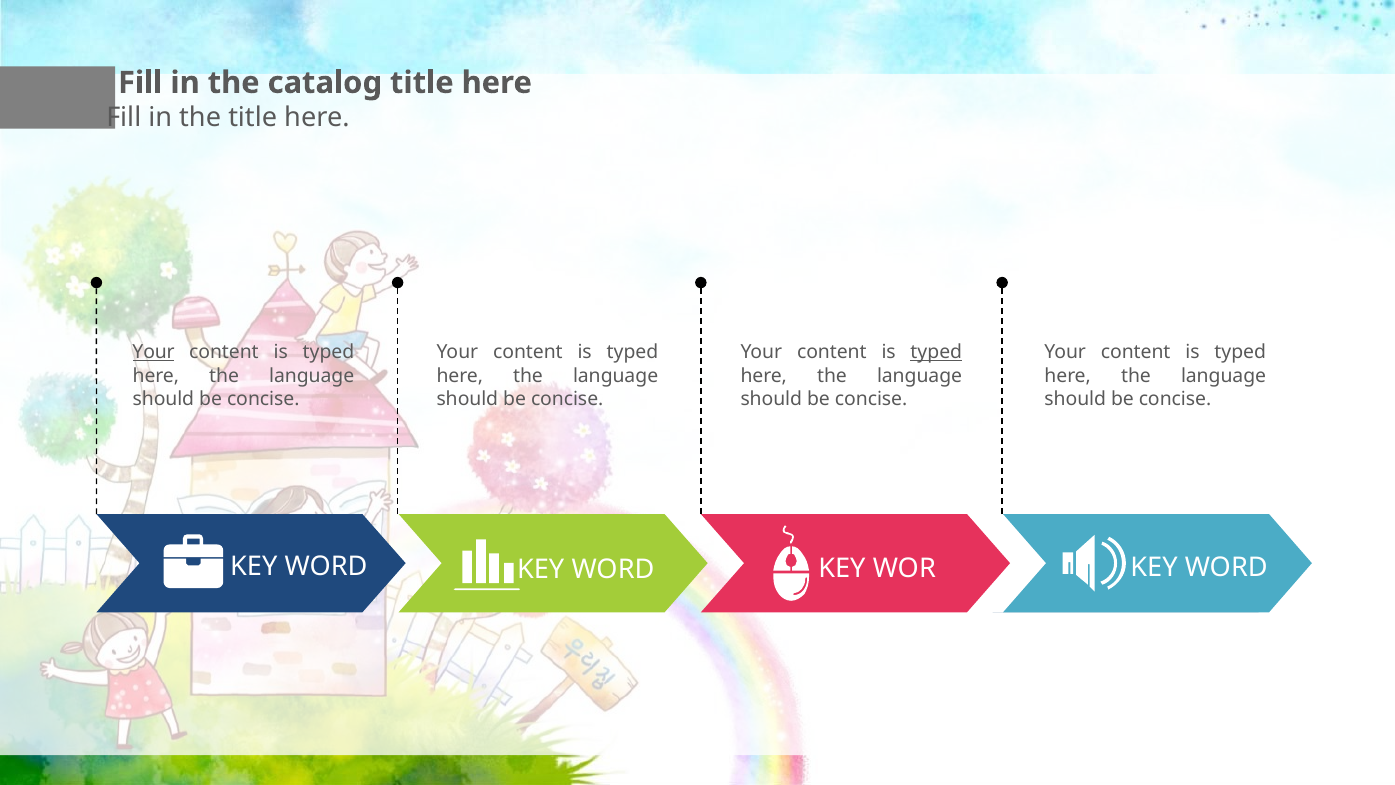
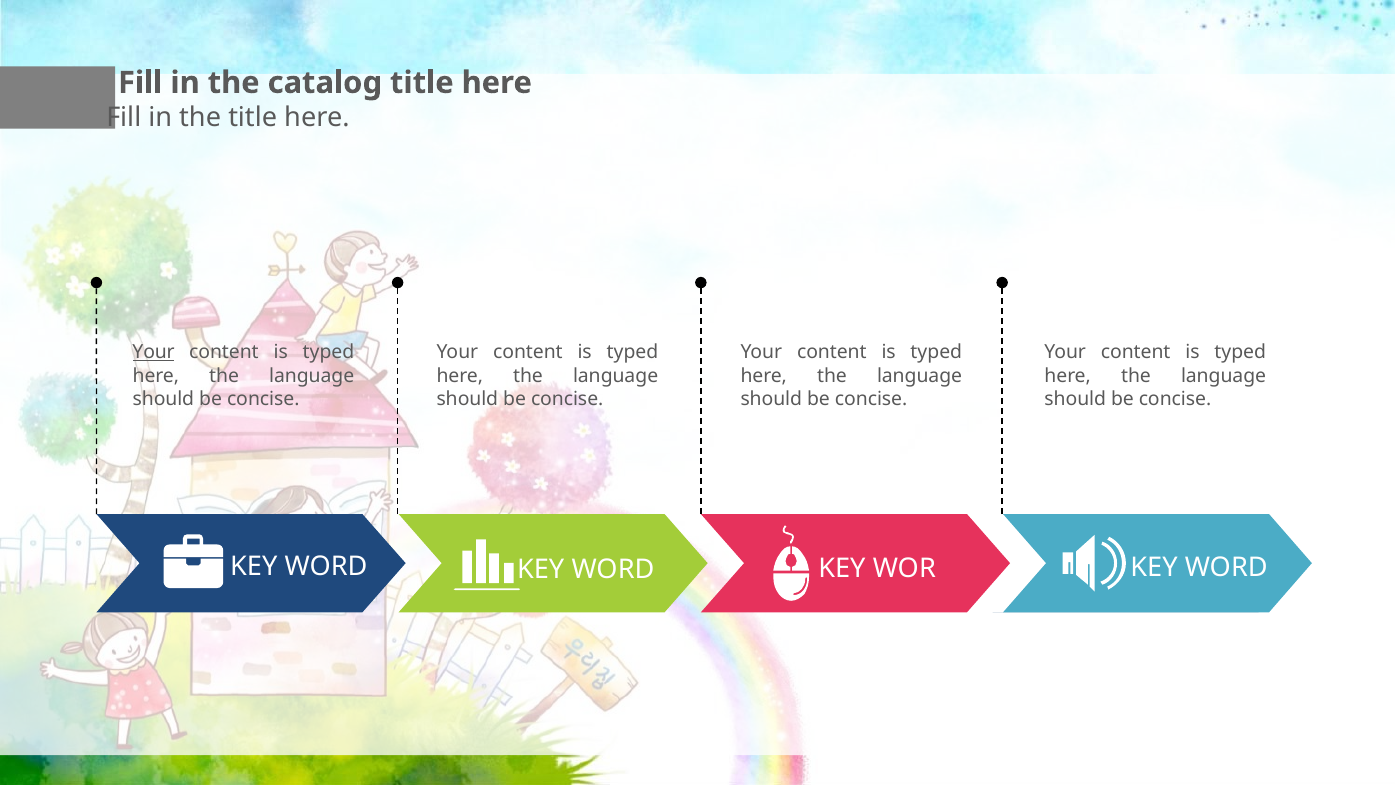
typed underline: present -> none (936, 352)
